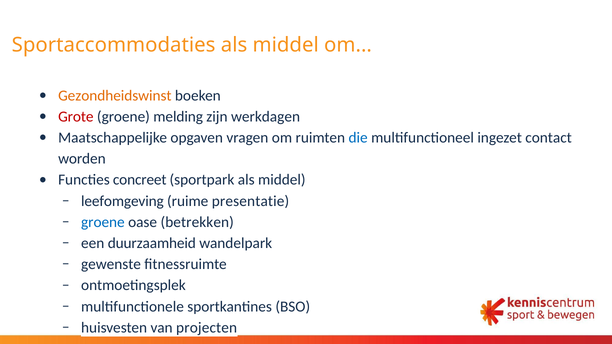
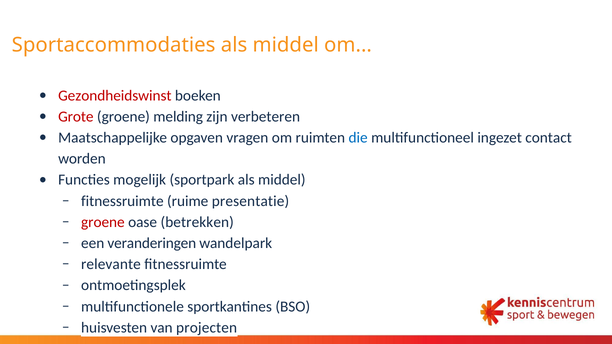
Gezondheidswinst colour: orange -> red (115, 96)
werkdagen: werkdagen -> verbeteren (266, 117)
concreet: concreet -> mogelijk (140, 180)
leefomgeving: leefomgeving -> fitnessruimte (122, 201)
groene colour: blue -> red (103, 222)
duurzaamheid: duurzaamheid -> veranderingen (152, 243)
gewenste: gewenste -> relevante (111, 264)
